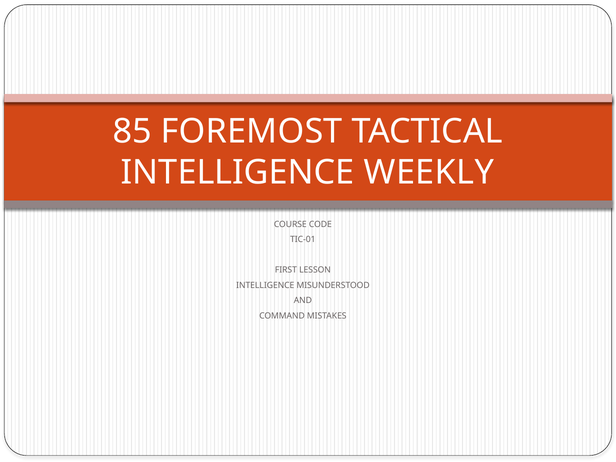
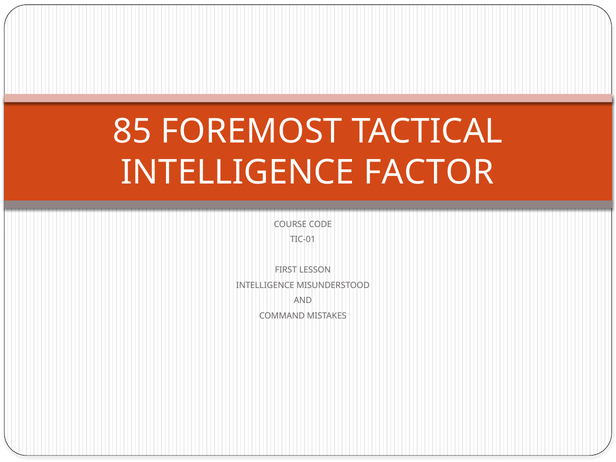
WEEKLY: WEEKLY -> FACTOR (429, 172)
